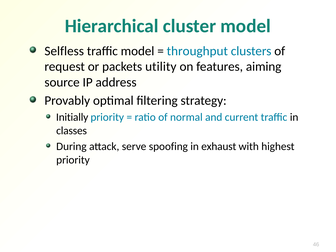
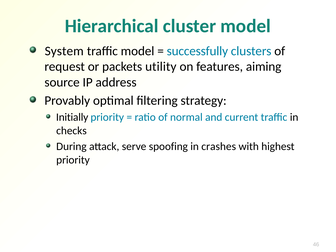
Selfless: Selfless -> System (64, 51)
throughput: throughput -> successfully (197, 51)
classes: classes -> checks (71, 131)
exhaust: exhaust -> crashes (219, 146)
